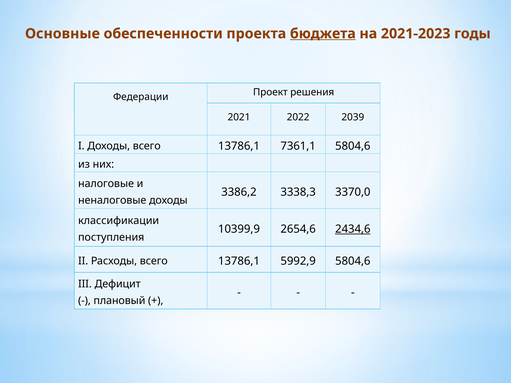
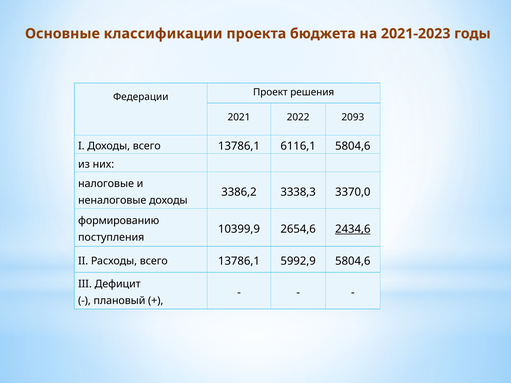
обеспеченности: обеспеченности -> классификации (163, 34)
бюджета underline: present -> none (323, 34)
2039: 2039 -> 2093 (353, 117)
7361,1: 7361,1 -> 6116,1 (298, 146)
классификации: классификации -> формированию (119, 221)
